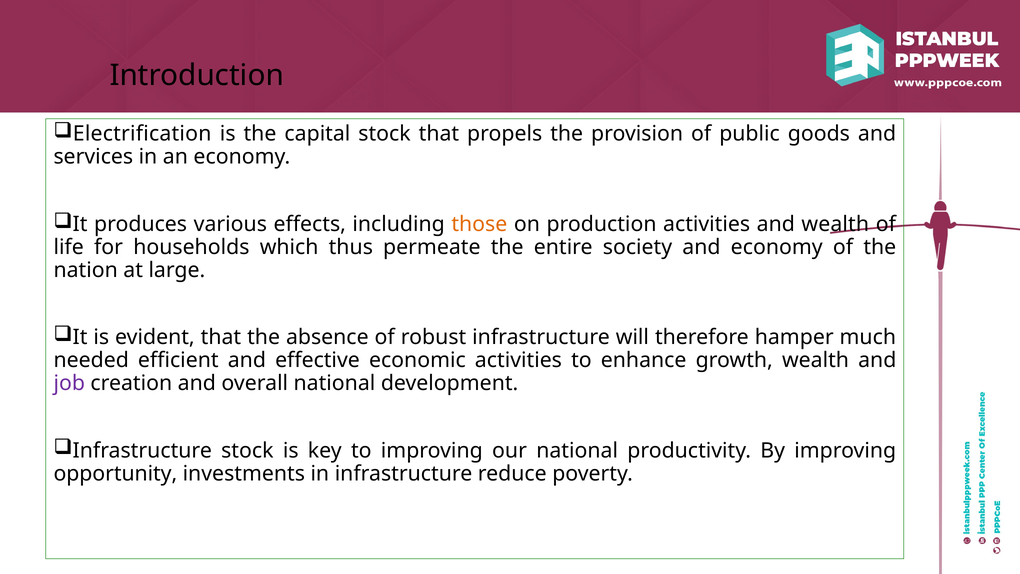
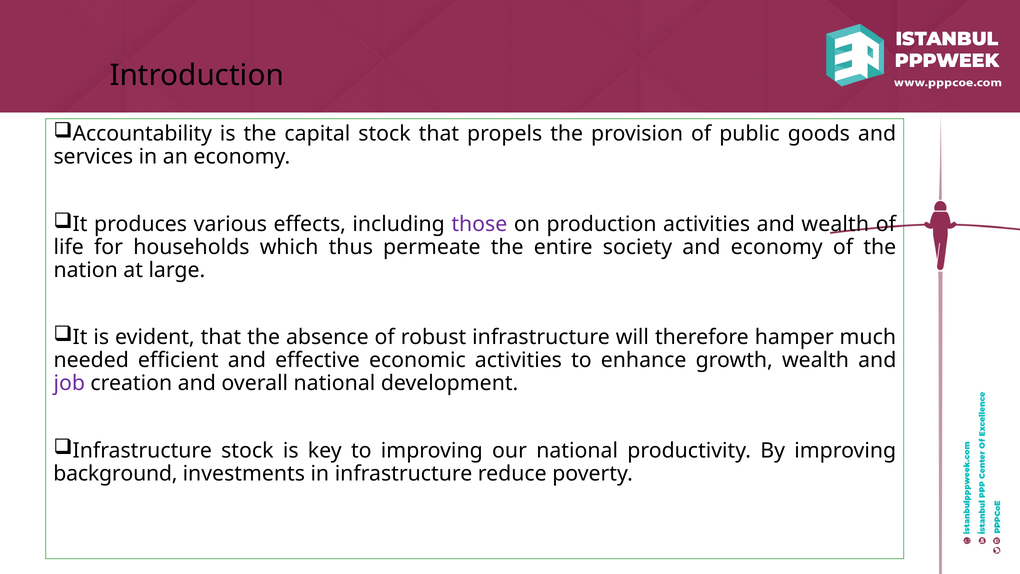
Electrification: Electrification -> Accountability (142, 134)
those colour: orange -> purple (479, 224)
opportunity: opportunity -> background (115, 473)
